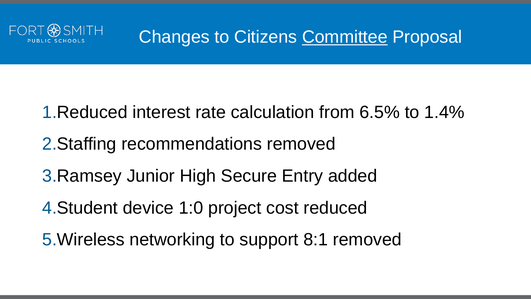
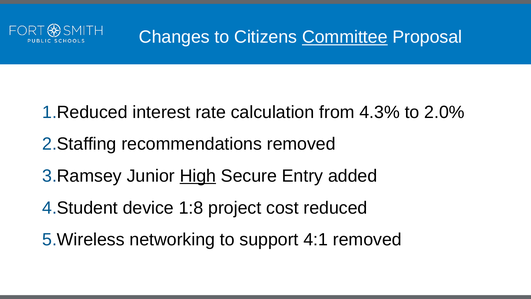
6.5%: 6.5% -> 4.3% (380, 112)
1.4%: 1.4% -> 2.0% (444, 112)
High underline: none -> present (198, 176)
1:0: 1:0 -> 1:8 (191, 208)
8:1: 8:1 -> 4:1 (316, 240)
